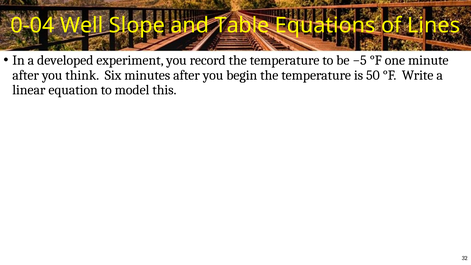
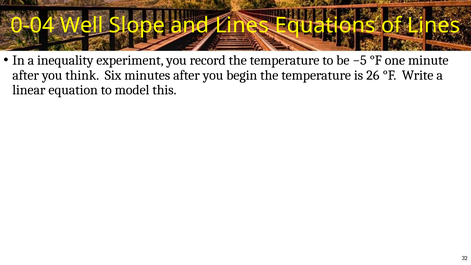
and Table: Table -> Lines (242, 25)
developed: developed -> inequality (65, 60)
50: 50 -> 26 (373, 75)
